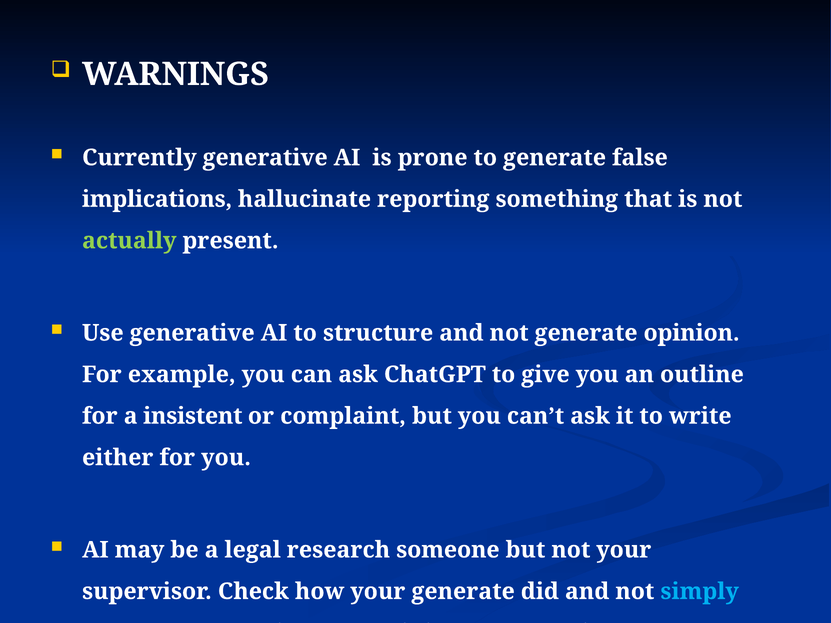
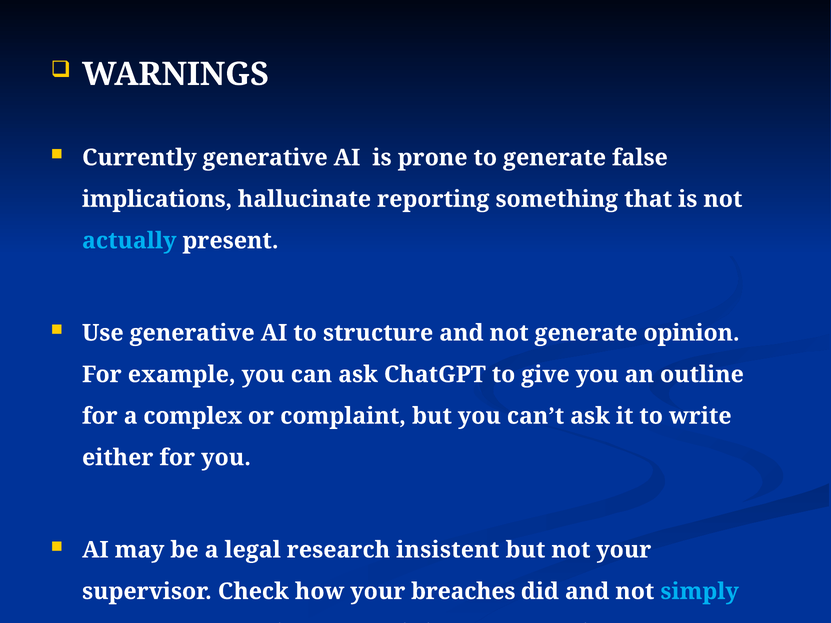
actually colour: light green -> light blue (129, 241)
insistent: insistent -> complex (193, 416)
someone: someone -> insistent (448, 550)
your generate: generate -> breaches (463, 592)
